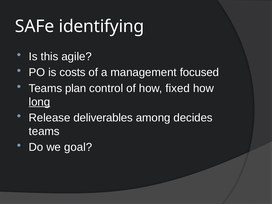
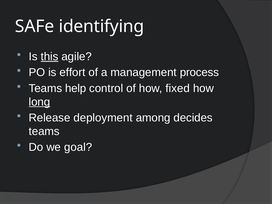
this underline: none -> present (50, 57)
costs: costs -> effort (72, 72)
focused: focused -> process (199, 72)
plan: plan -> help (76, 88)
deliverables: deliverables -> deployment (103, 118)
